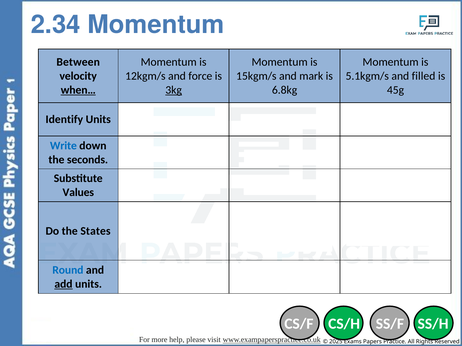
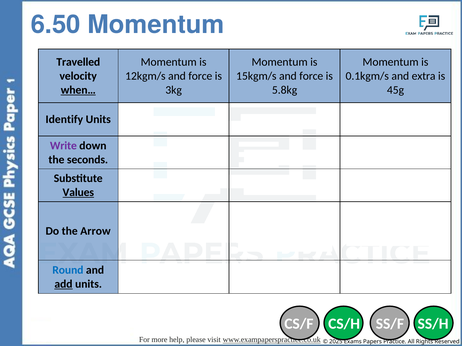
2.34: 2.34 -> 6.50 (56, 25)
Between: Between -> Travelled (78, 62)
15kgm/s and mark: mark -> force (311, 76)
5.1kgm/s: 5.1kgm/s -> 0.1kgm/s (367, 76)
filled: filled -> extra (424, 76)
3kg underline: present -> none (174, 90)
6.8kg: 6.8kg -> 5.8kg (285, 90)
Write colour: blue -> purple (63, 146)
Values underline: none -> present (78, 193)
States: States -> Arrow (96, 231)
